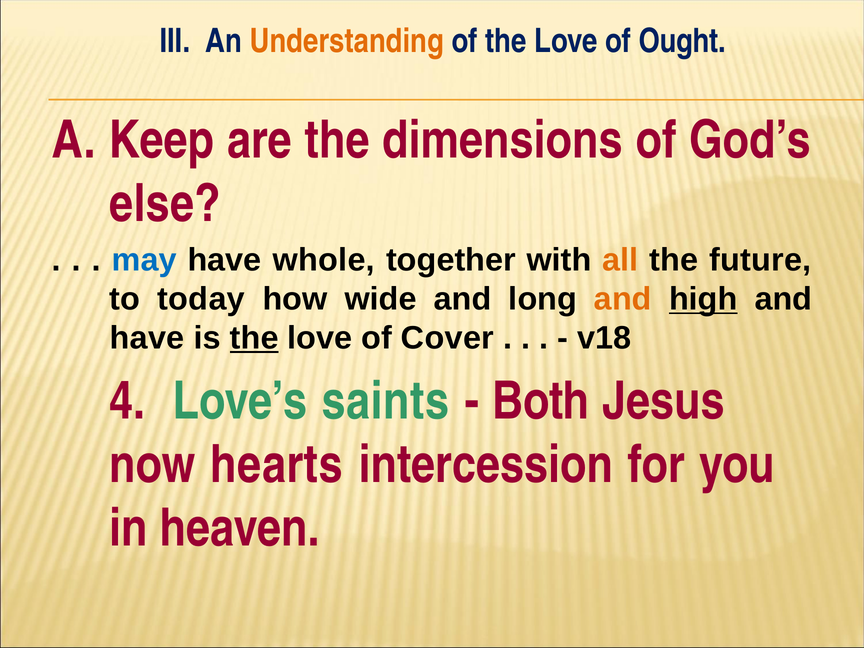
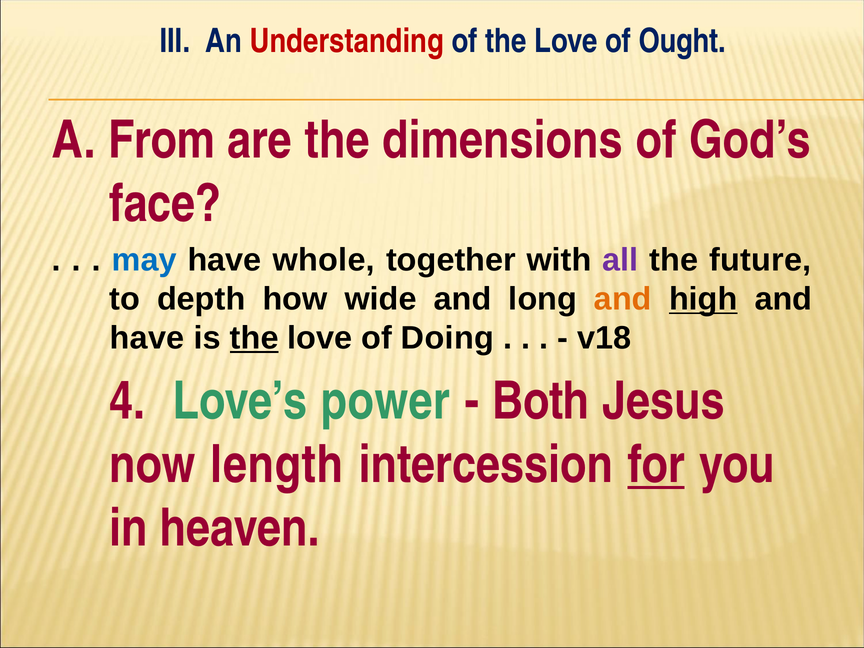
Understanding colour: orange -> red (347, 41)
Keep: Keep -> From (162, 141)
else: else -> face (165, 204)
all colour: orange -> purple (620, 260)
today: today -> depth (201, 299)
Cover: Cover -> Doing (447, 338)
saints: saints -> power (386, 401)
hearts: hearts -> length (277, 465)
for underline: none -> present (656, 465)
